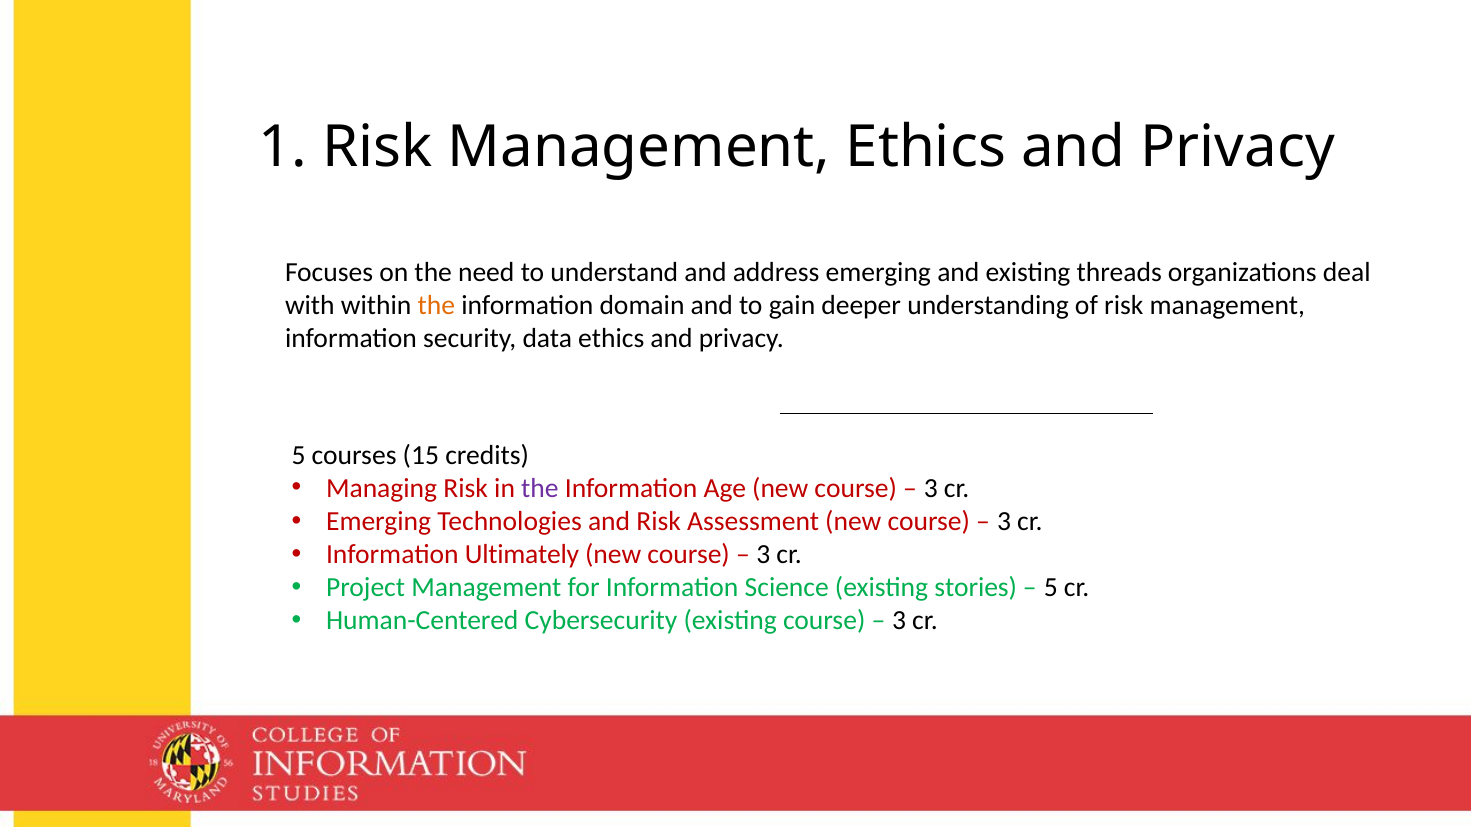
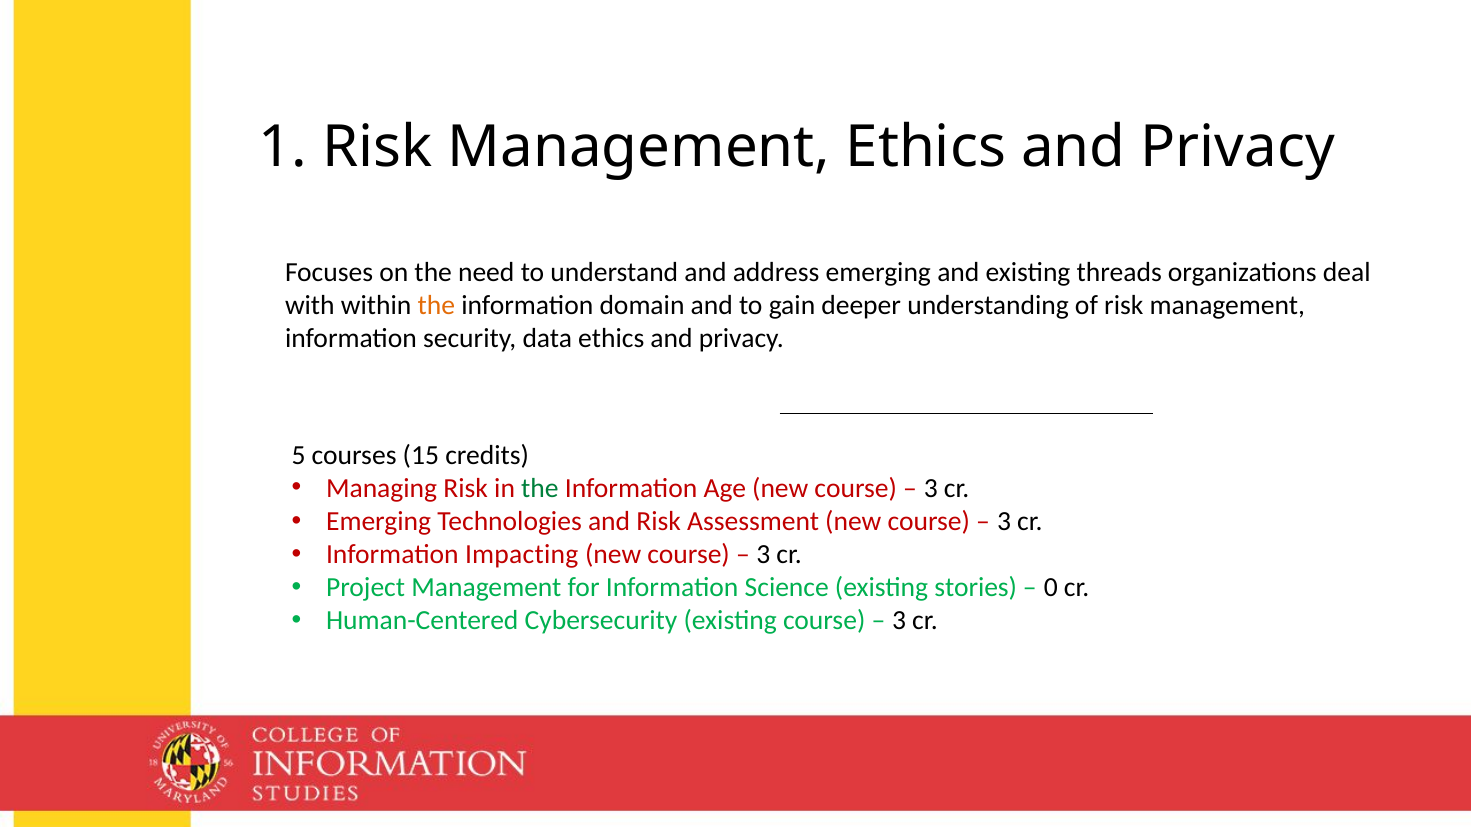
the colour: purple -> green (540, 489)
Ultimately: Ultimately -> Impacting (522, 555)
5: 5 -> 0 (1051, 588)
